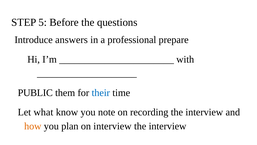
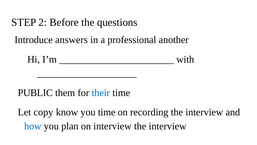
5: 5 -> 2 (43, 22)
prepare: prepare -> another (174, 40)
what: what -> copy (43, 112)
you note: note -> time (107, 112)
how colour: orange -> blue (33, 126)
